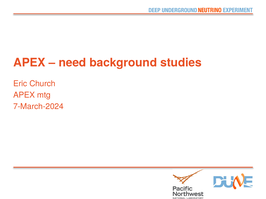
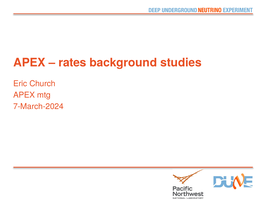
need: need -> rates (72, 63)
